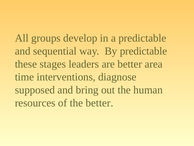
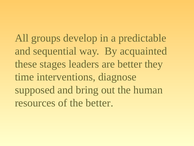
By predictable: predictable -> acquainted (143, 51)
area: area -> they (154, 64)
